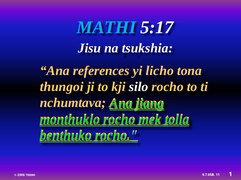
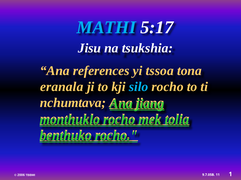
licho: licho -> tssoa (160, 71)
thungoi: thungoi -> eranala (62, 87)
silo colour: white -> light blue (139, 87)
